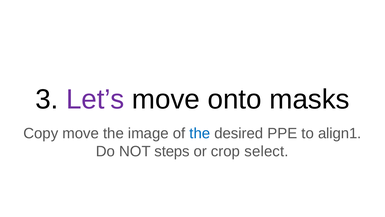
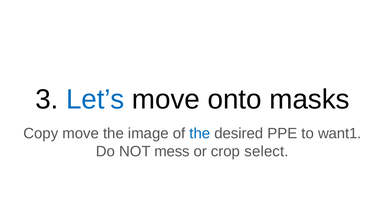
Let’s colour: purple -> blue (95, 99)
align1: align1 -> want1 (340, 133)
steps: steps -> mess (172, 151)
